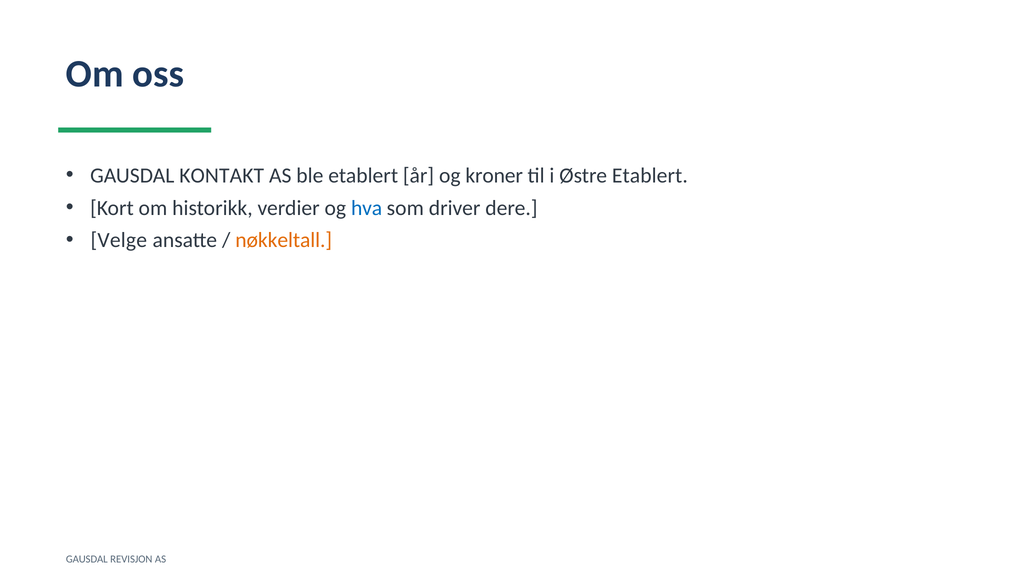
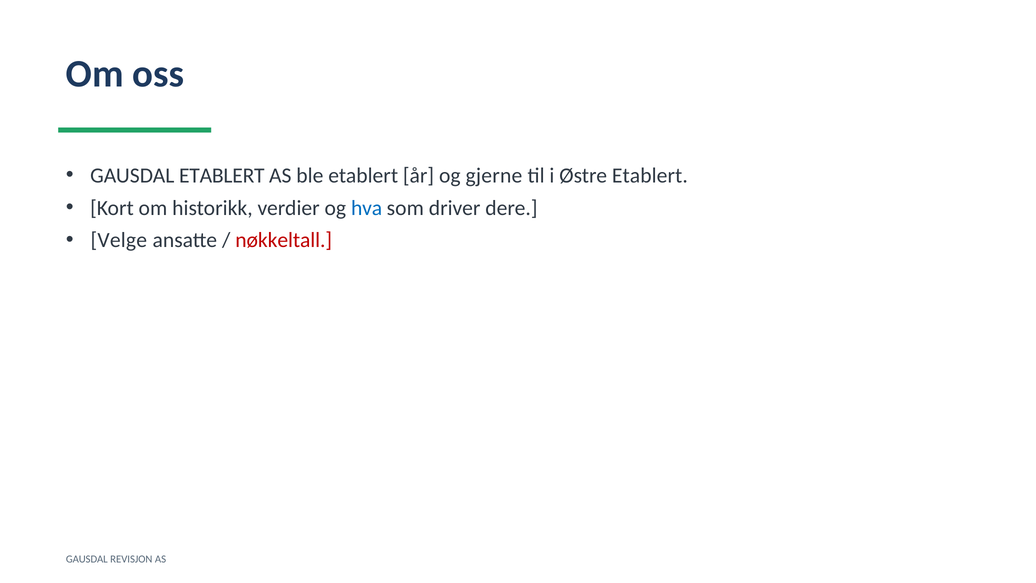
GAUSDAL KONTAKT: KONTAKT -> ETABLERT (222, 175)
kroner: kroner -> gjerne (494, 175)
nøkkeltall colour: orange -> red (284, 240)
